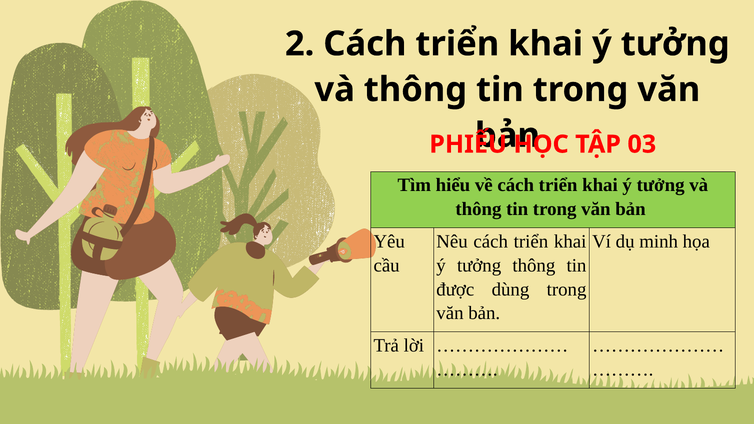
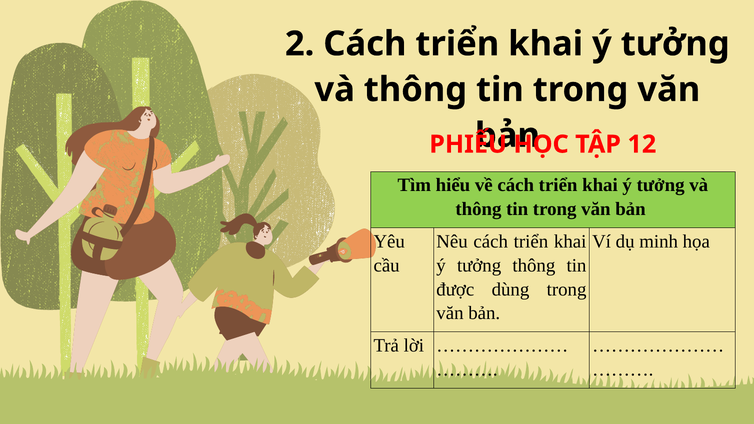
03: 03 -> 12 (642, 144)
